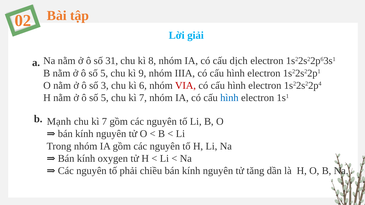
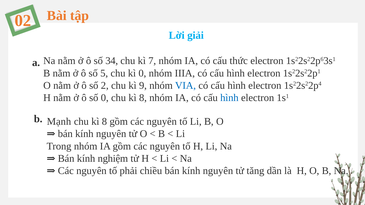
31: 31 -> 34 (112, 61)
8: 8 -> 7 (152, 61)
dịch: dịch -> thức (239, 61)
kì 9: 9 -> 0 (142, 73)
3: 3 -> 2 (105, 86)
6: 6 -> 9 (143, 86)
VIA colour: red -> blue (185, 86)
5: 5 -> 0 (105, 98)
7: 7 -> 8 (143, 98)
7: 7 -> 8 (104, 122)
oxygen: oxygen -> nghiệm (113, 159)
